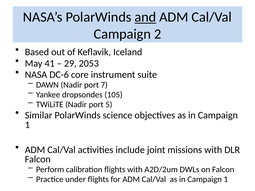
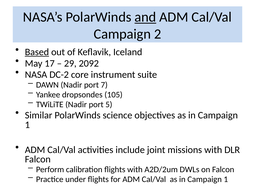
Based underline: none -> present (37, 52)
41: 41 -> 17 (50, 63)
2053: 2053 -> 2092 (89, 63)
DC-6: DC-6 -> DC-2 (59, 75)
